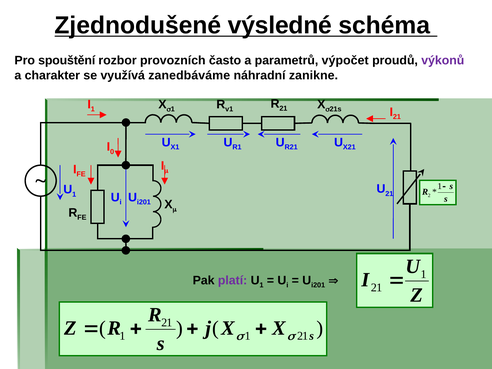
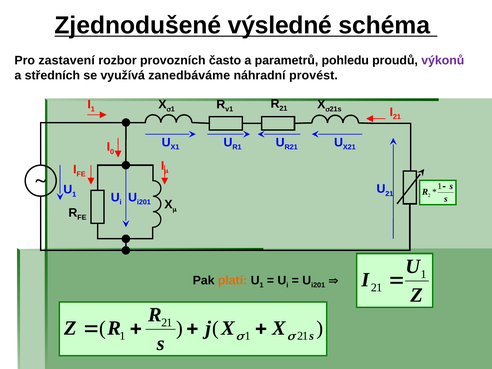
spouštění: spouštění -> zastavení (67, 61)
výpočet: výpočet -> pohledu (345, 61)
charakter: charakter -> středních (52, 75)
zanikne: zanikne -> provést (313, 75)
platí colour: purple -> orange (233, 280)
